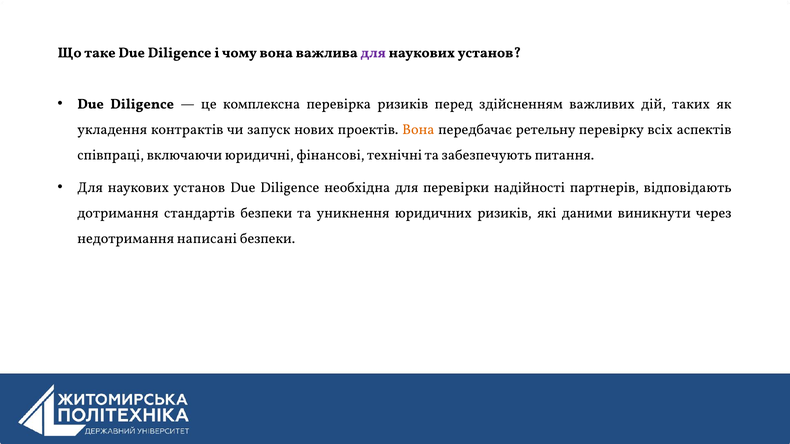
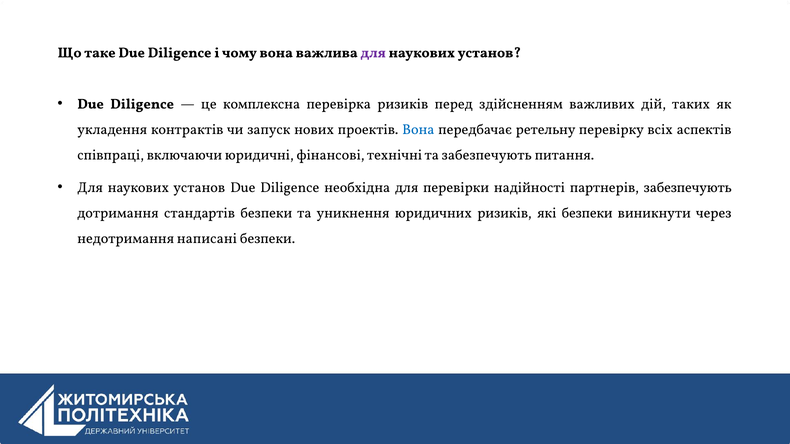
Вона colour: orange -> blue (418, 130)
партнерів відповідають: відповідають -> забезпечують (688, 188)
які даними: даними -> безпеки (587, 213)
